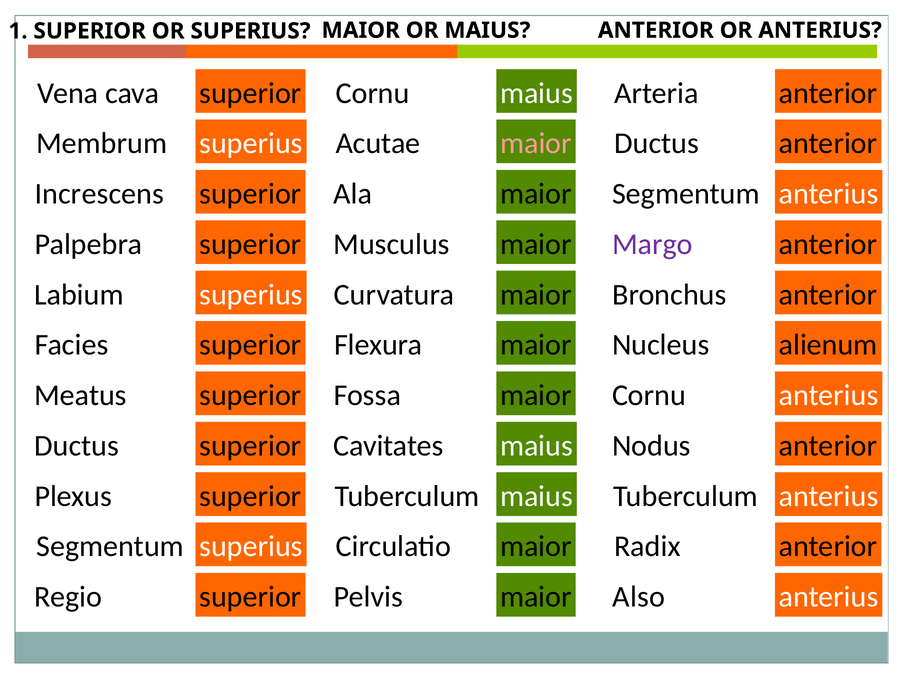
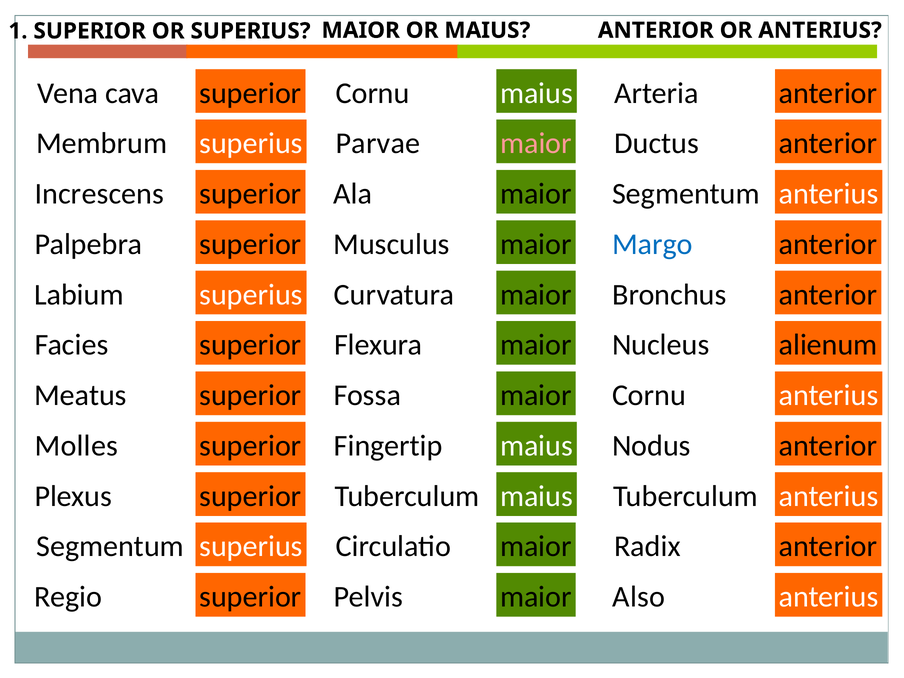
Acutae: Acutae -> Parvae (378, 144)
Margo colour: purple -> blue (652, 244)
Ductus: Ductus -> Molles (76, 446)
Cavitates: Cavitates -> Fingertip (388, 446)
